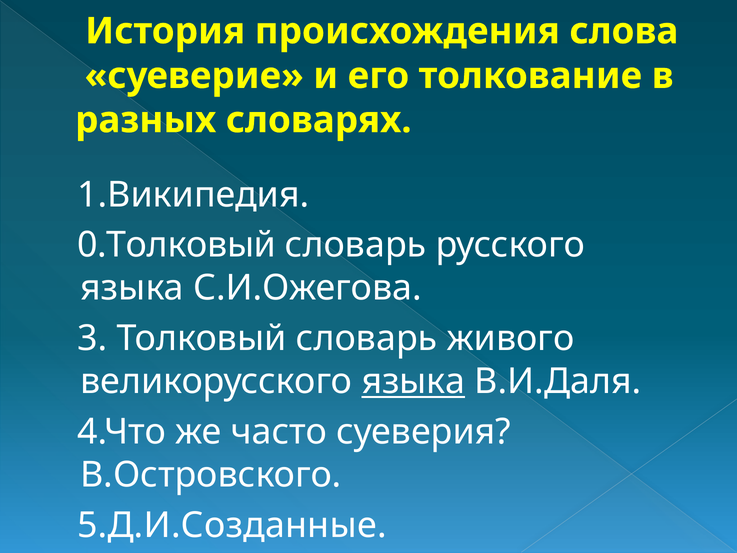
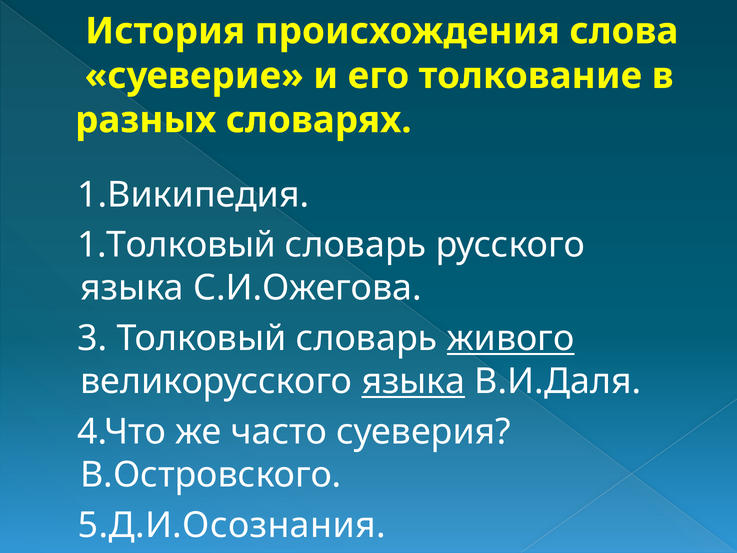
0.Толковый: 0.Толковый -> 1.Толковый (177, 245)
живого underline: none -> present (511, 338)
5.Д.И.Созданные: 5.Д.И.Созданные -> 5.Д.И.Осознания (232, 525)
